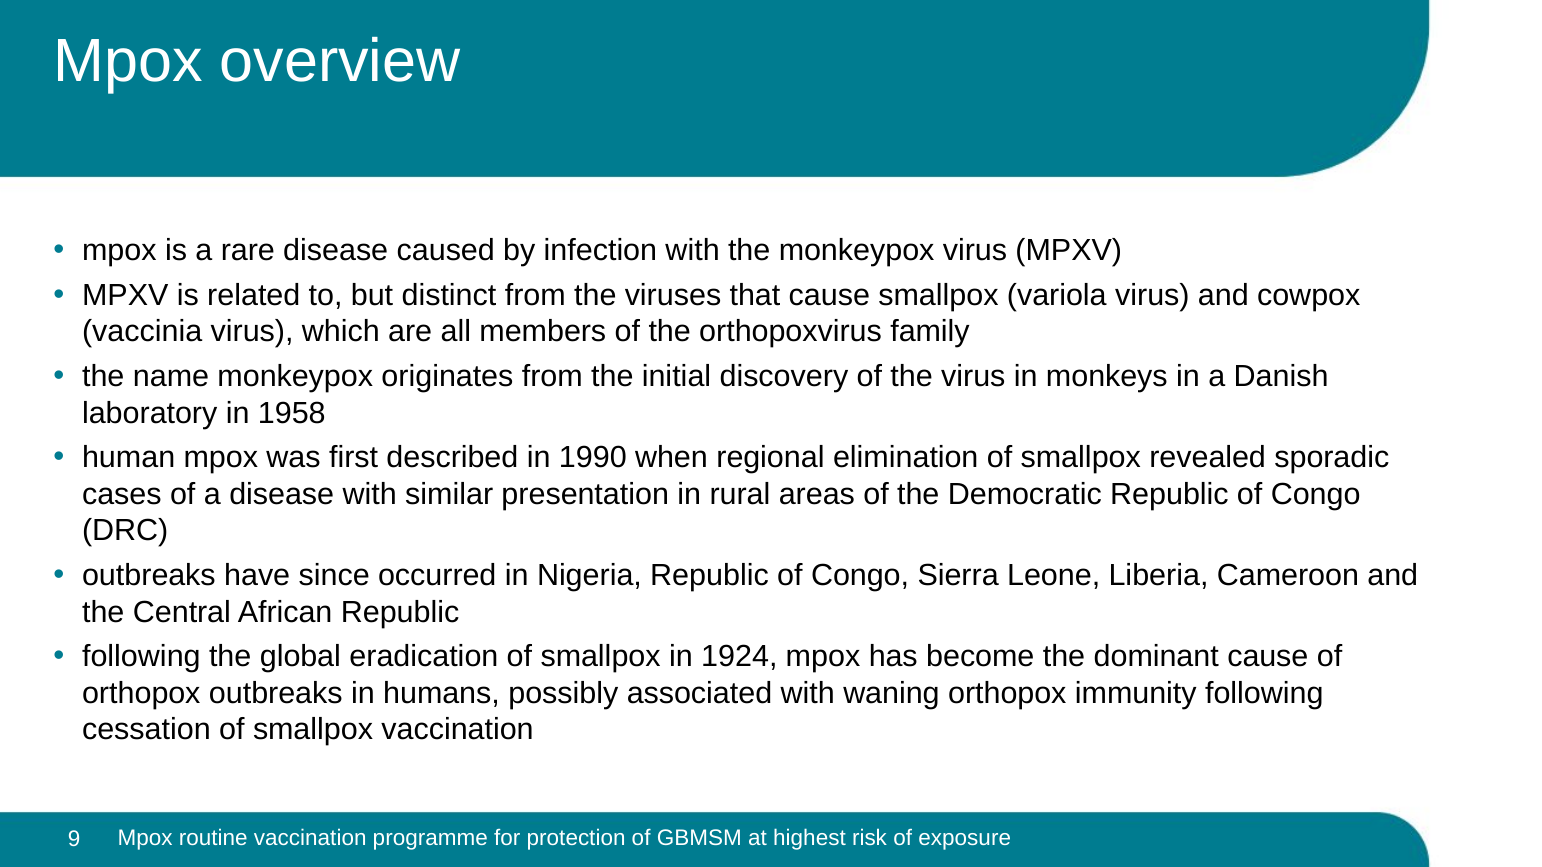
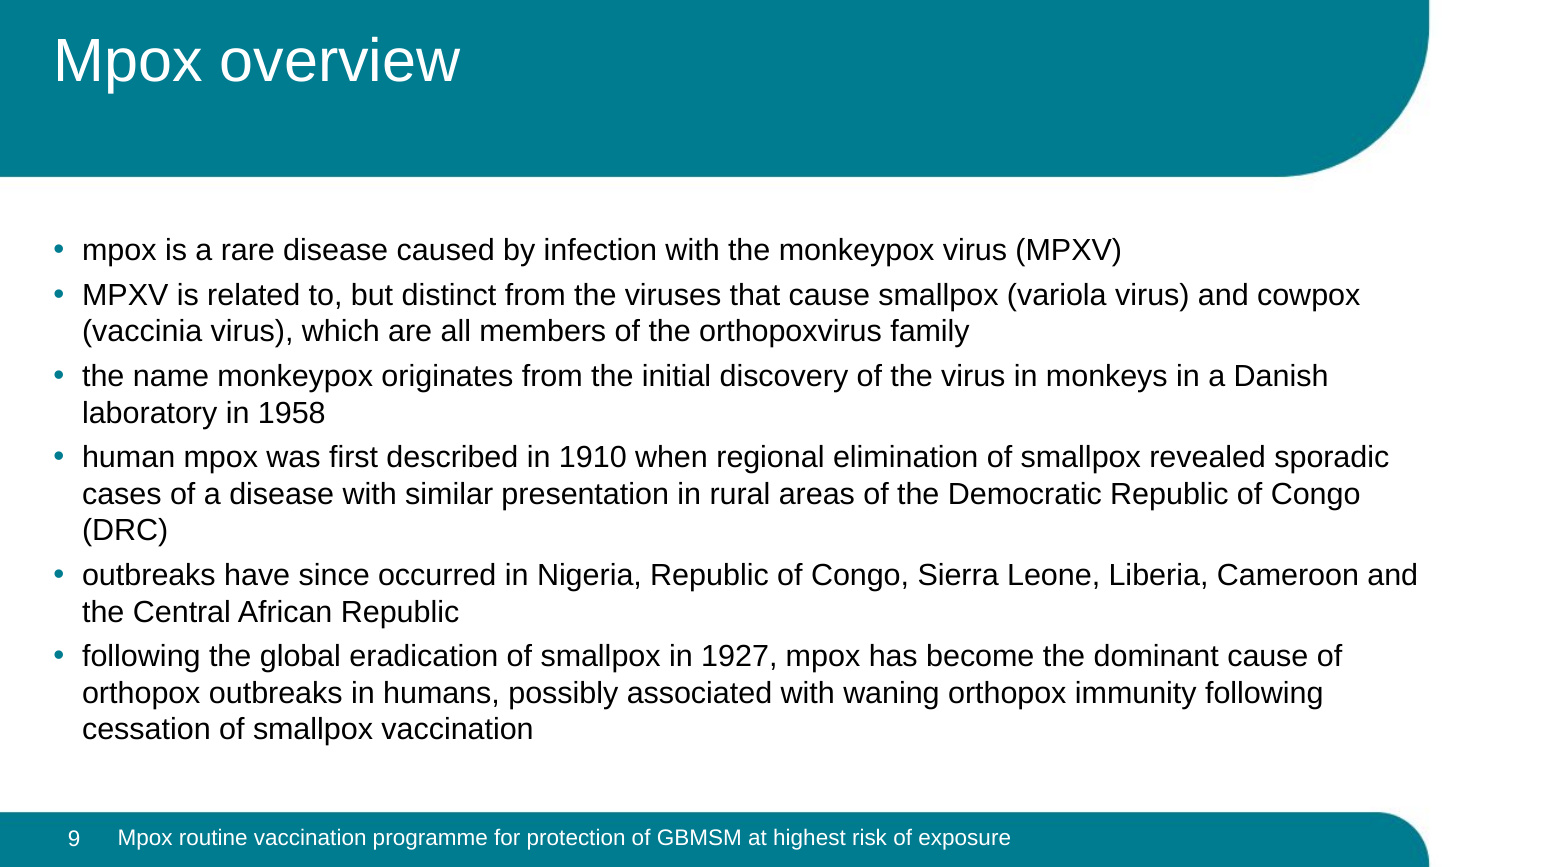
1990: 1990 -> 1910 (593, 458)
1924: 1924 -> 1927 (739, 657)
